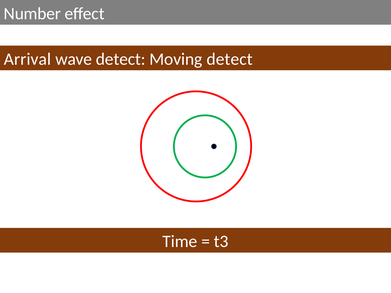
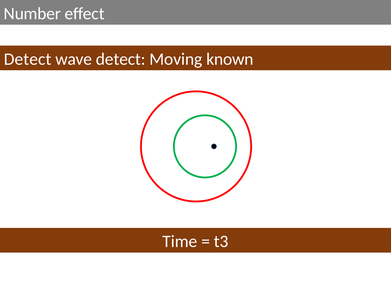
Arrival: Arrival -> Detect (28, 59)
Moving detect: detect -> known (230, 59)
